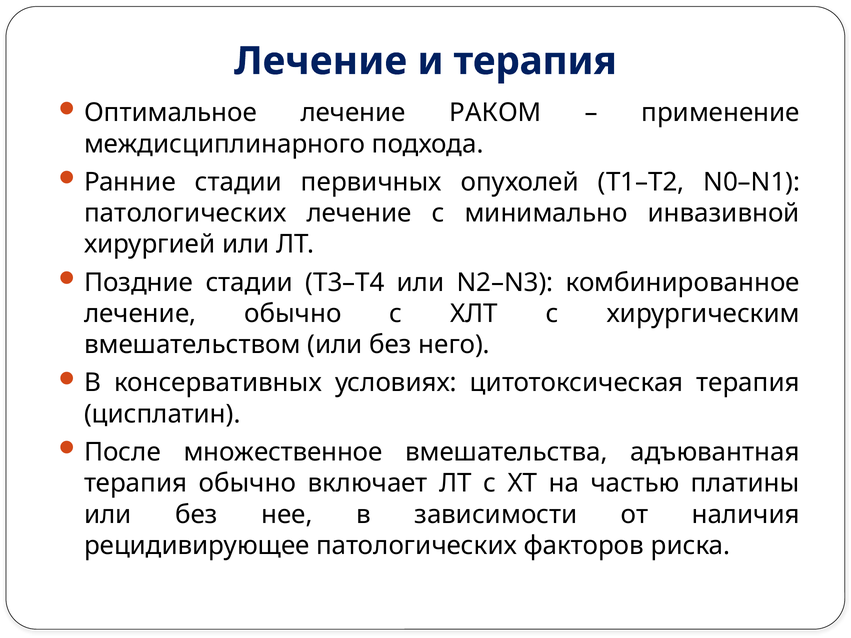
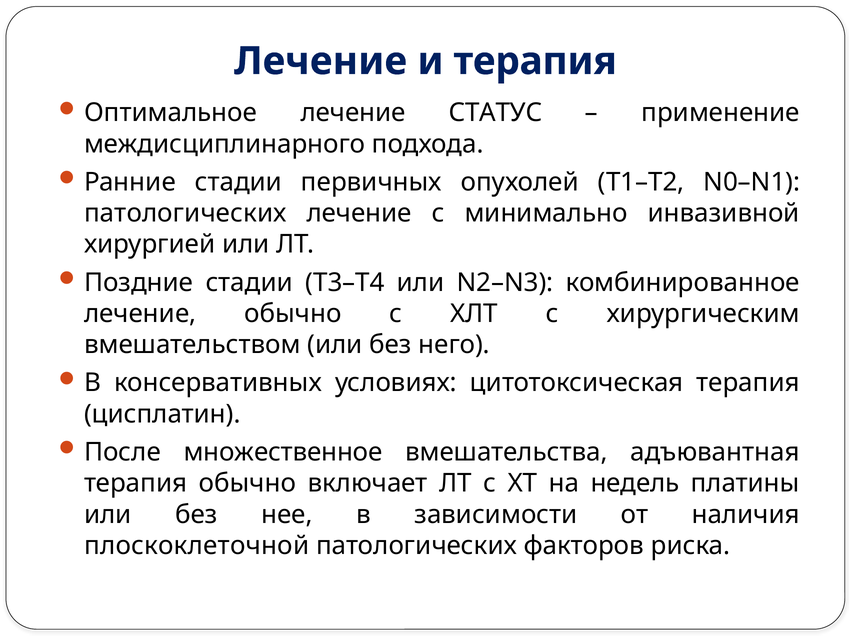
РАКОМ: РАКОМ -> СТАТУС (496, 113)
частью: частью -> недель (635, 483)
рецидивирующее: рецидивирующее -> плоскоклеточной (197, 546)
